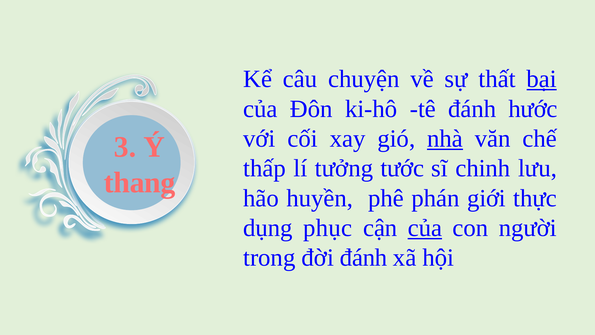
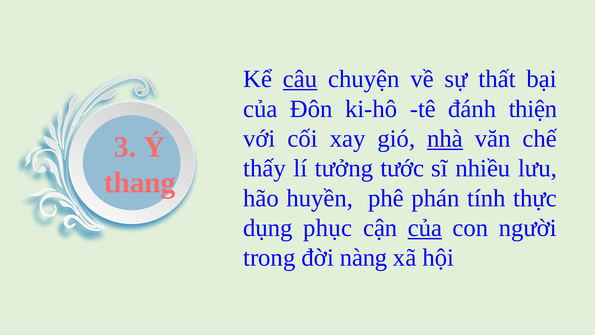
câu underline: none -> present (300, 79)
bại underline: present -> none (542, 79)
hước: hước -> thiện (533, 109)
thấp: thấp -> thấy (265, 168)
chinh: chinh -> nhiều (483, 168)
giới: giới -> tính (486, 198)
đời đánh: đánh -> nàng (364, 257)
